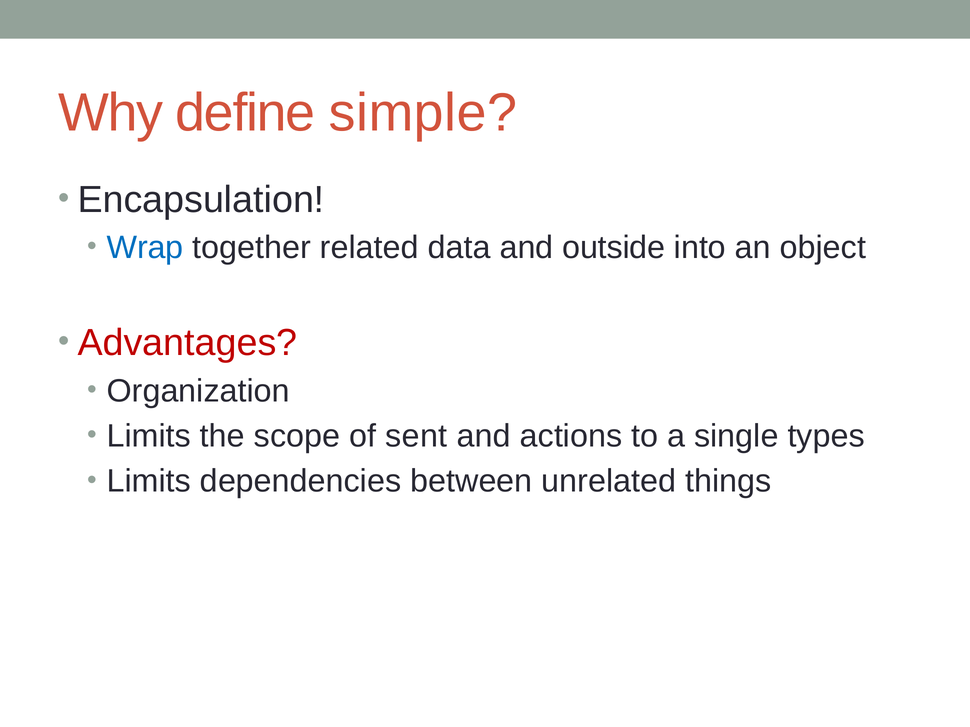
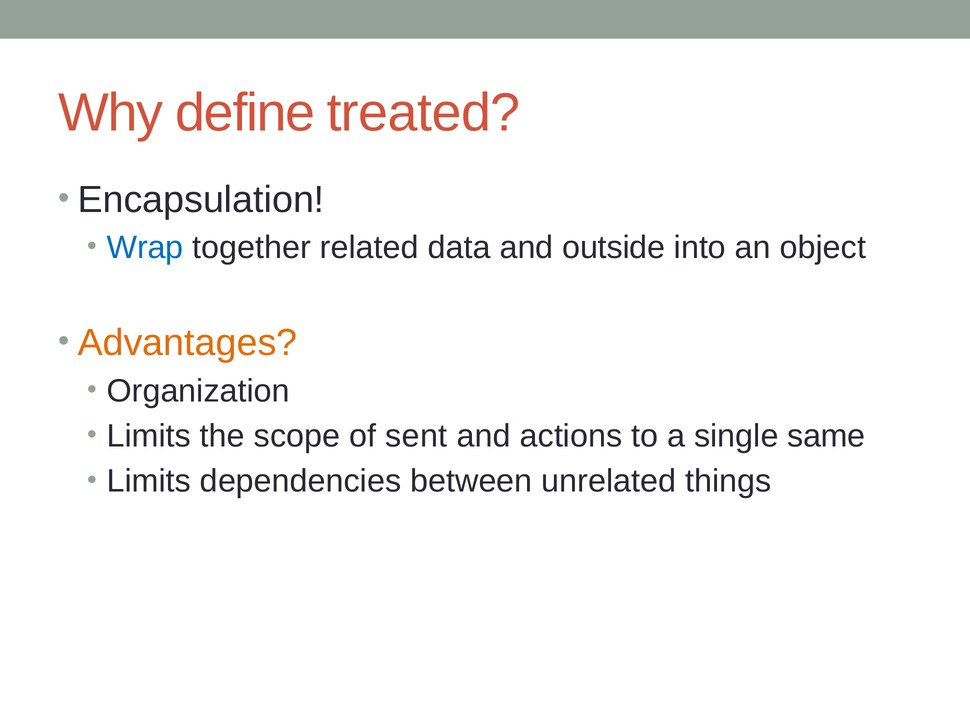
simple: simple -> treated (424, 113)
Advantages colour: red -> orange (187, 343)
types: types -> same (826, 436)
